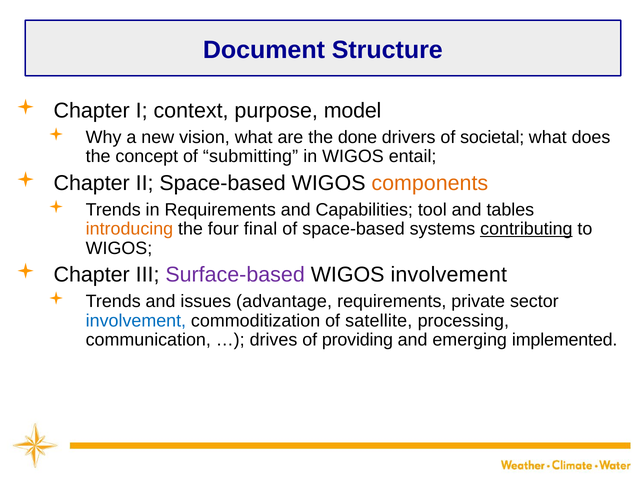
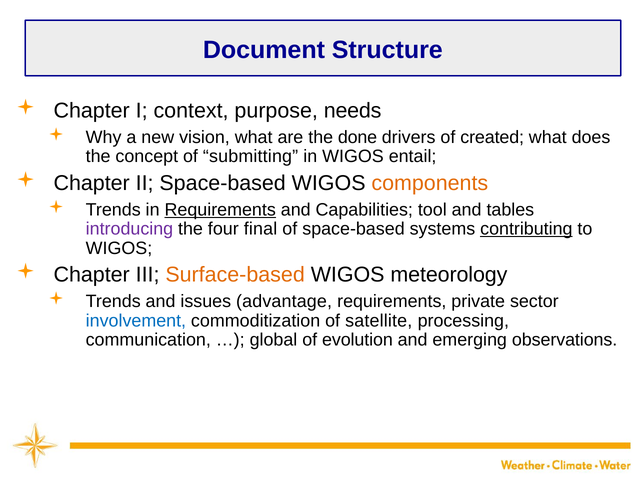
model: model -> needs (353, 111)
societal: societal -> created (492, 137)
Requirements underline: none -> present (220, 210)
introducing colour: orange -> purple (129, 229)
Surface-based colour: purple -> orange (235, 275)
WIGOS involvement: involvement -> meteorology (449, 275)
drives: drives -> global (273, 340)
providing: providing -> evolution (357, 340)
implemented: implemented -> observations (565, 340)
